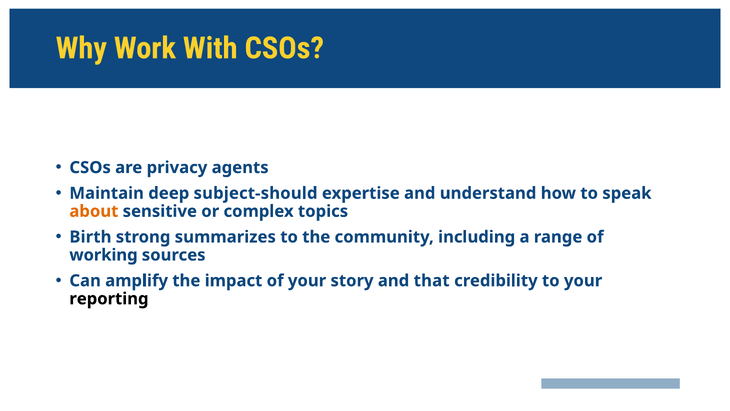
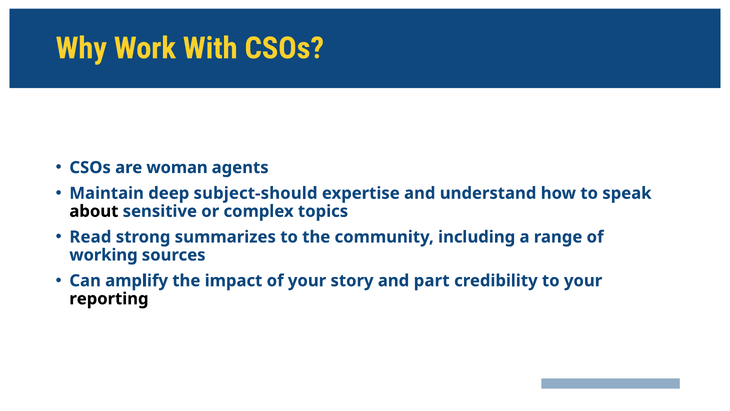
privacy: privacy -> woman (177, 167)
about colour: orange -> black (94, 211)
Birth: Birth -> Read (90, 237)
that: that -> part (432, 280)
